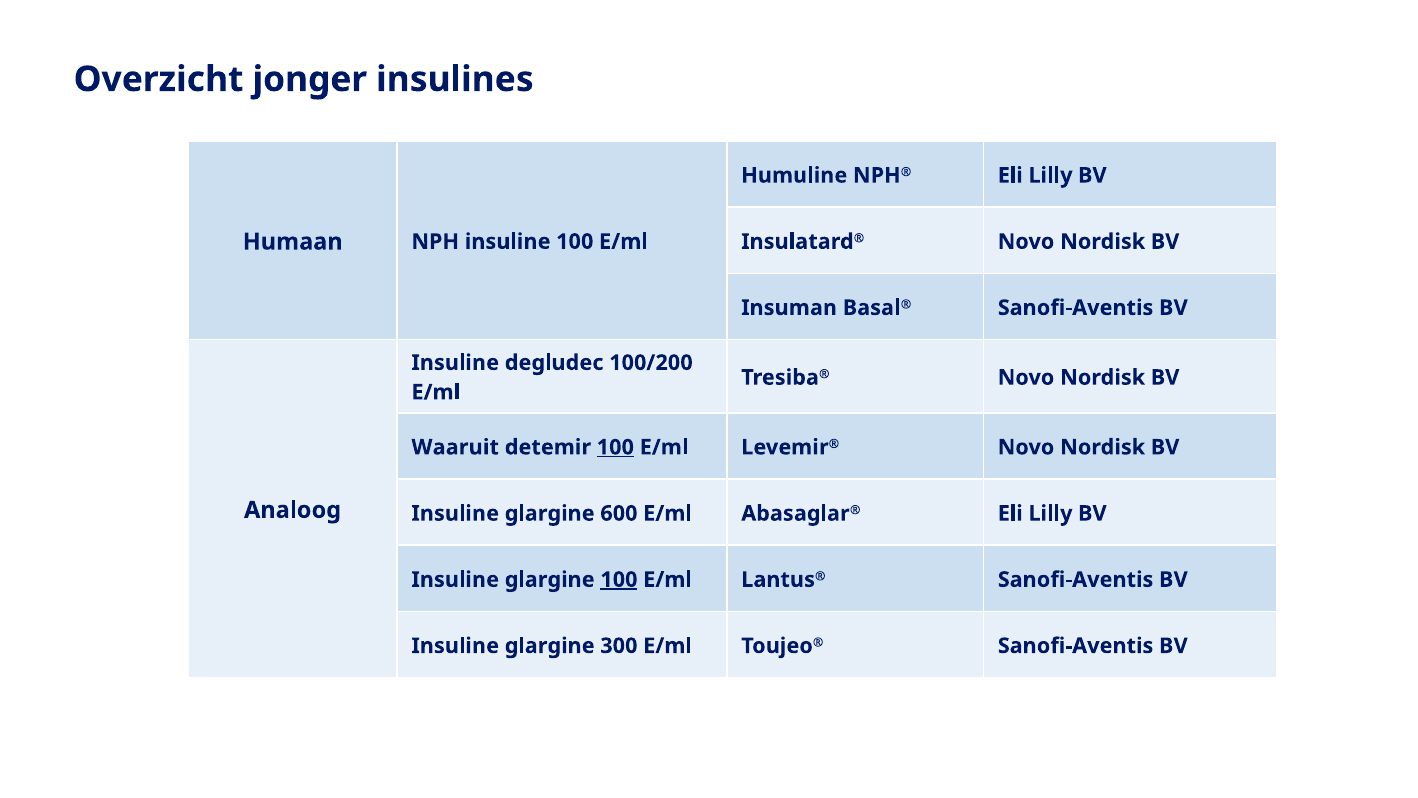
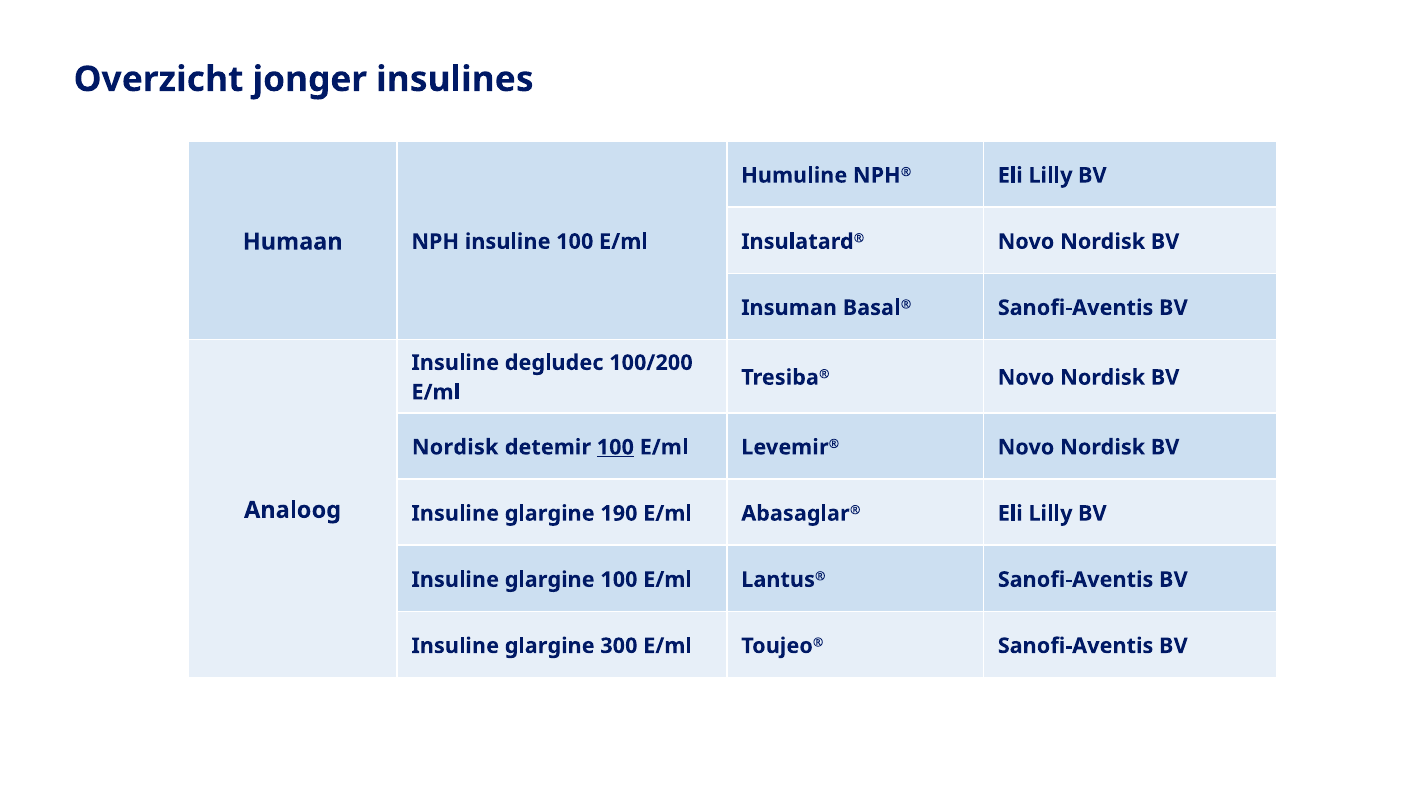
Waaruit: Waaruit -> Nordisk (455, 447)
600: 600 -> 190 (619, 513)
100 underline: present -> none (619, 579)
